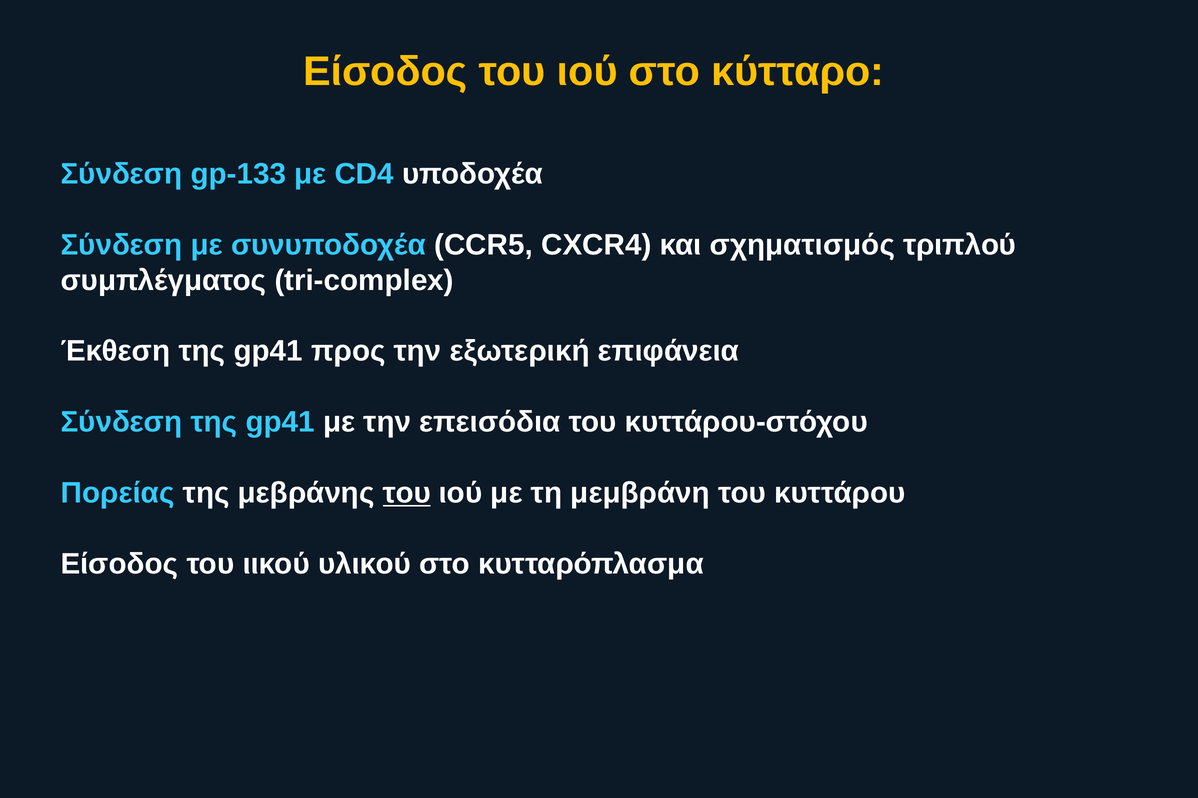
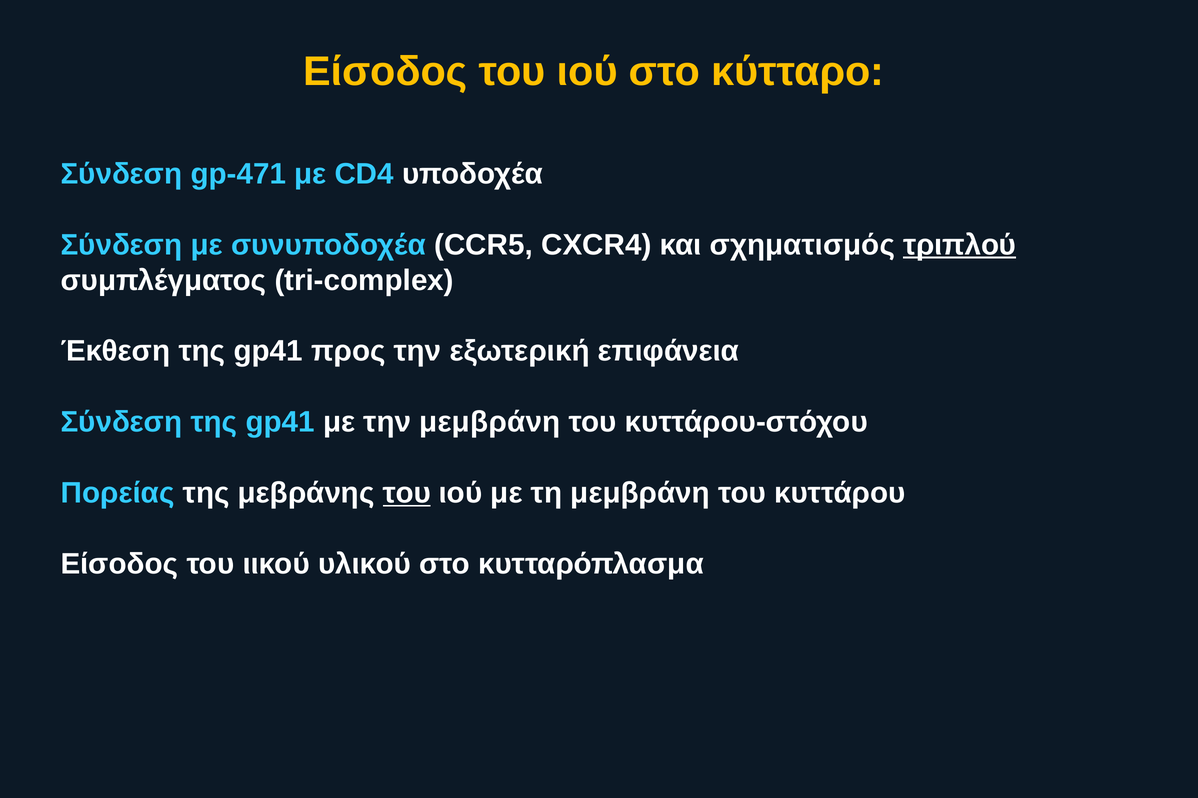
gp-133: gp-133 -> gp-471 (238, 174)
τριπλού underline: none -> present (960, 245)
την επεισόδια: επεισόδια -> μεμβράνη (490, 422)
